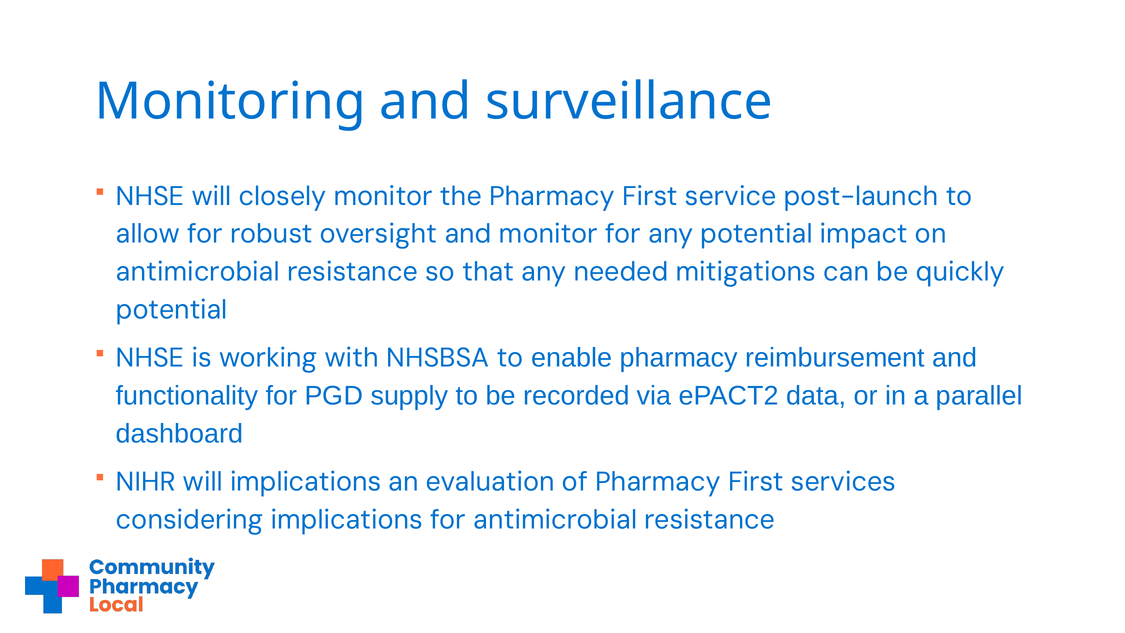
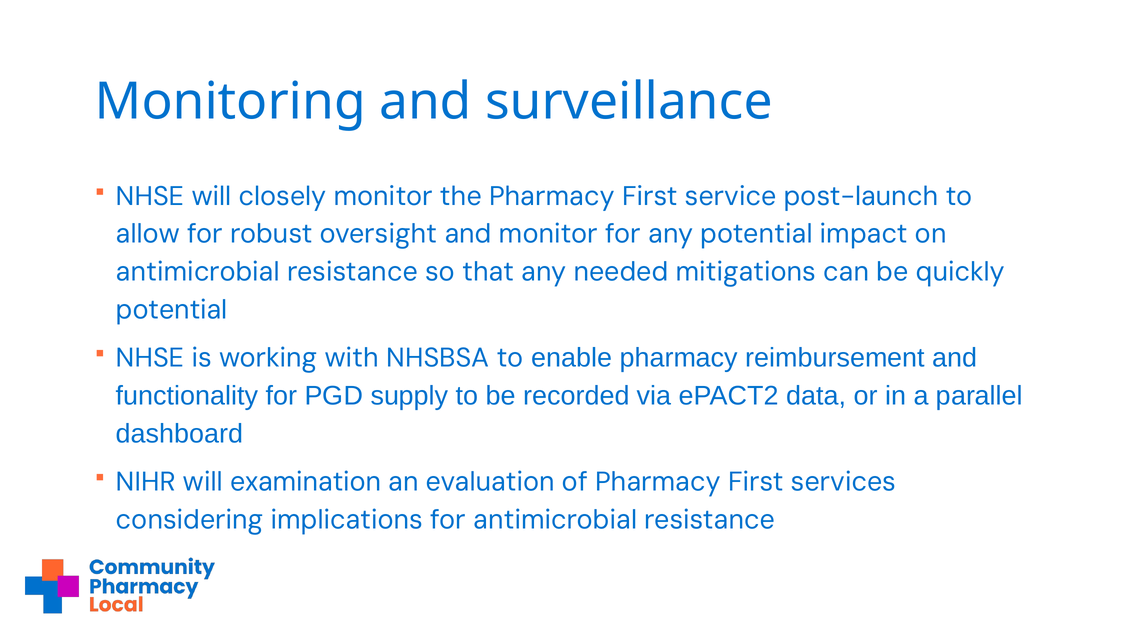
will implications: implications -> examination (306, 482)
